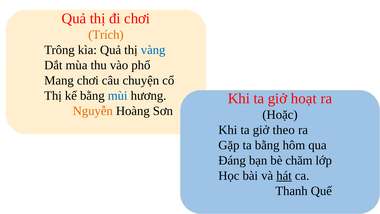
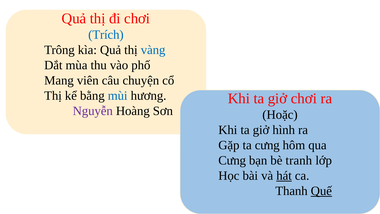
Trích colour: orange -> blue (106, 35)
Mang chơi: chơi -> viên (88, 80)
giở hoạt: hoạt -> chơi (304, 98)
Nguyễn colour: orange -> purple (93, 111)
theo: theo -> hình (284, 130)
ta bằng: bằng -> cưng (267, 145)
Đáng: Đáng -> Cưng (232, 160)
chăm: chăm -> tranh (299, 160)
Quế underline: none -> present (321, 191)
